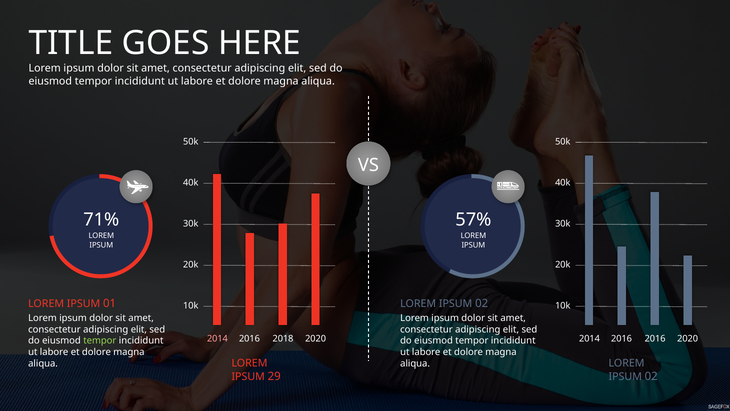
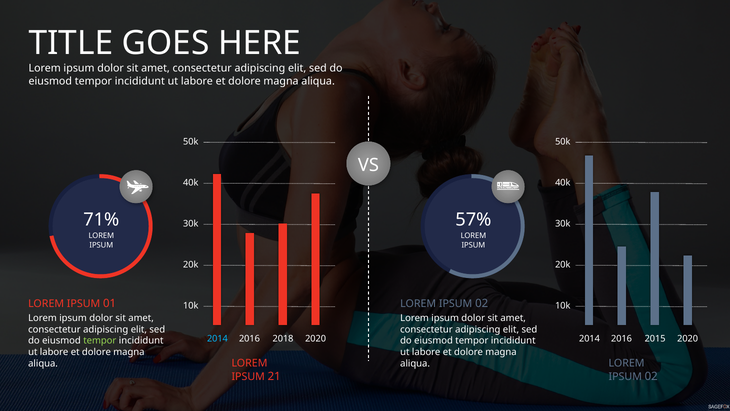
2014 colour: pink -> light blue (217, 339)
2016 2016: 2016 -> 2015 (655, 339)
29: 29 -> 21 (274, 376)
